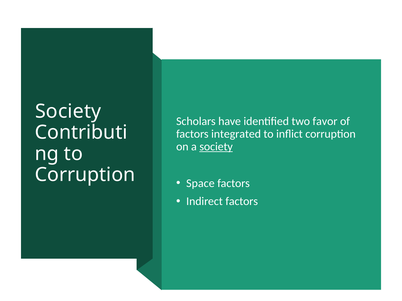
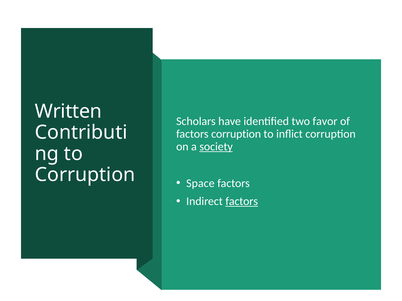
Society: Society -> Written (68, 112)
factors integrated: integrated -> corruption (236, 134)
factors underline: none -> present (242, 202)
